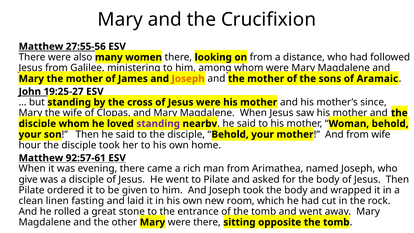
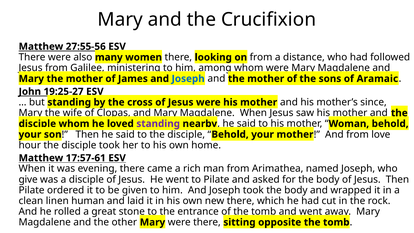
Joseph colour: orange -> blue (188, 79)
from wife: wife -> love (381, 134)
92:57-61: 92:57-61 -> 17:57-61 (86, 158)
fasting: fasting -> human (88, 201)
new room: room -> there (241, 201)
